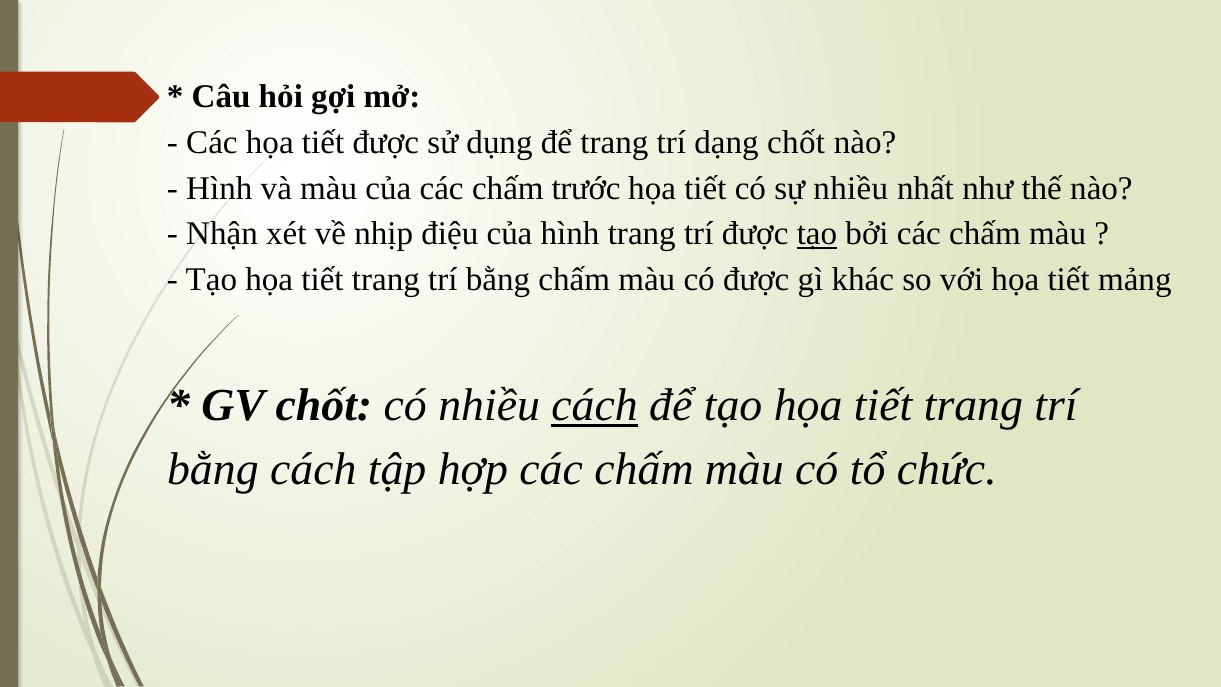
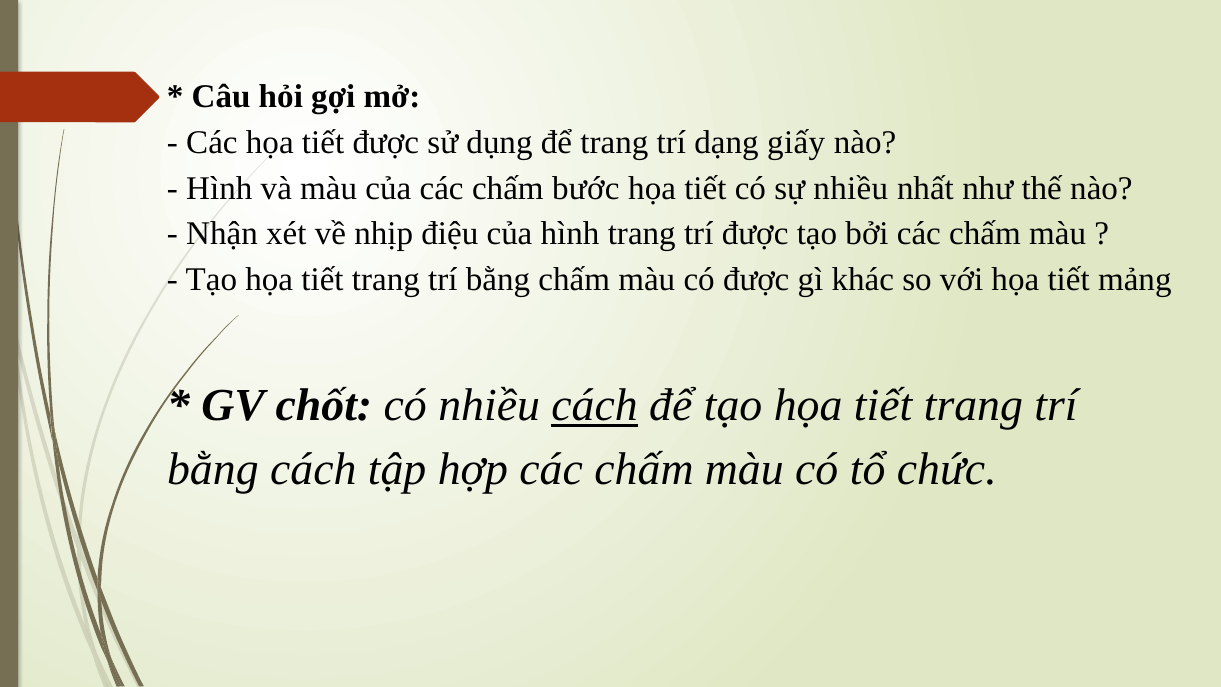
dạng chốt: chốt -> giấy (796, 143)
trước: trước -> bước (586, 188)
tạo underline: present -> none (817, 234)
